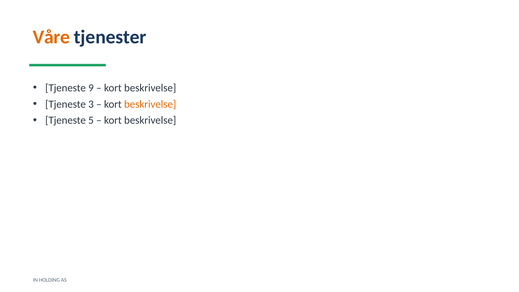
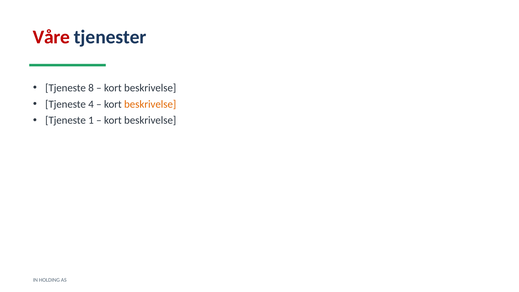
Våre colour: orange -> red (51, 37)
9: 9 -> 8 (91, 88)
3: 3 -> 4 (91, 104)
5: 5 -> 1 (91, 120)
